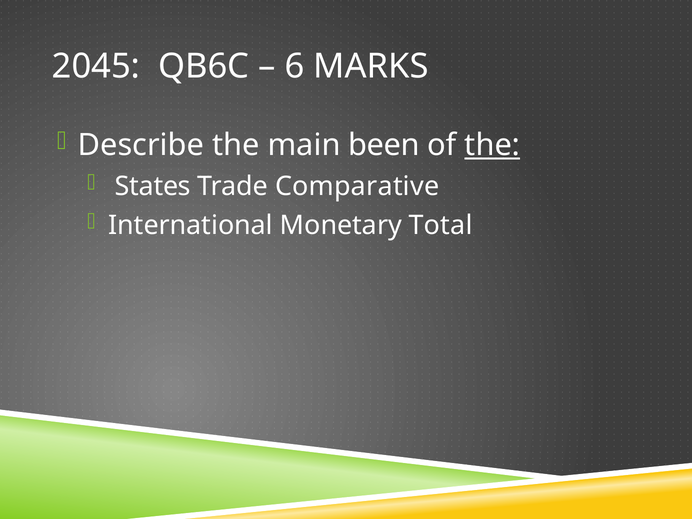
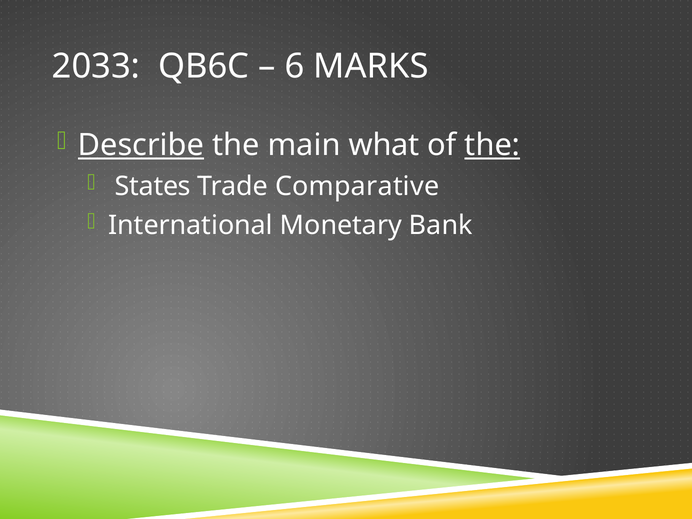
2045: 2045 -> 2033 (96, 66)
Describe underline: none -> present (141, 145)
been: been -> what (384, 145)
Total: Total -> Bank (441, 225)
